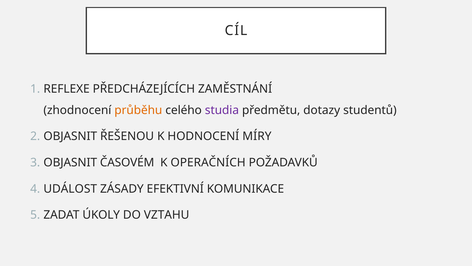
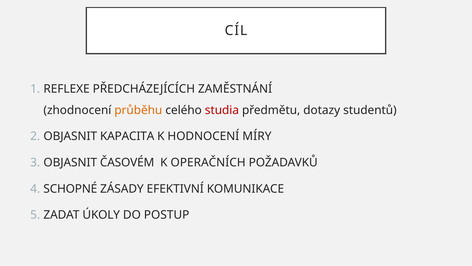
studia colour: purple -> red (222, 110)
ŘEŠENOU: ŘEŠENOU -> KAPACITA (127, 136)
UDÁLOST: UDÁLOST -> SCHOPNÉ (70, 188)
VZTAHU: VZTAHU -> POSTUP (167, 215)
